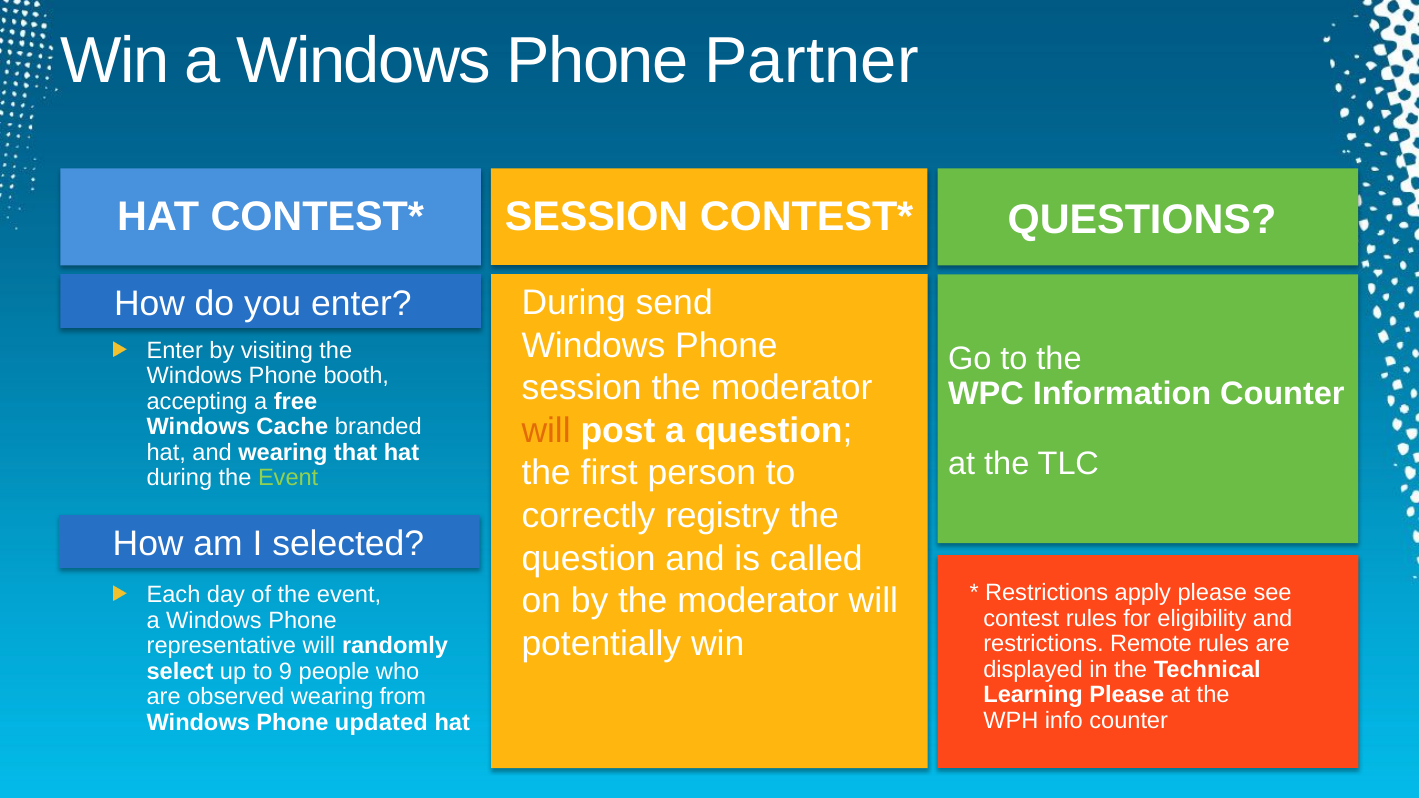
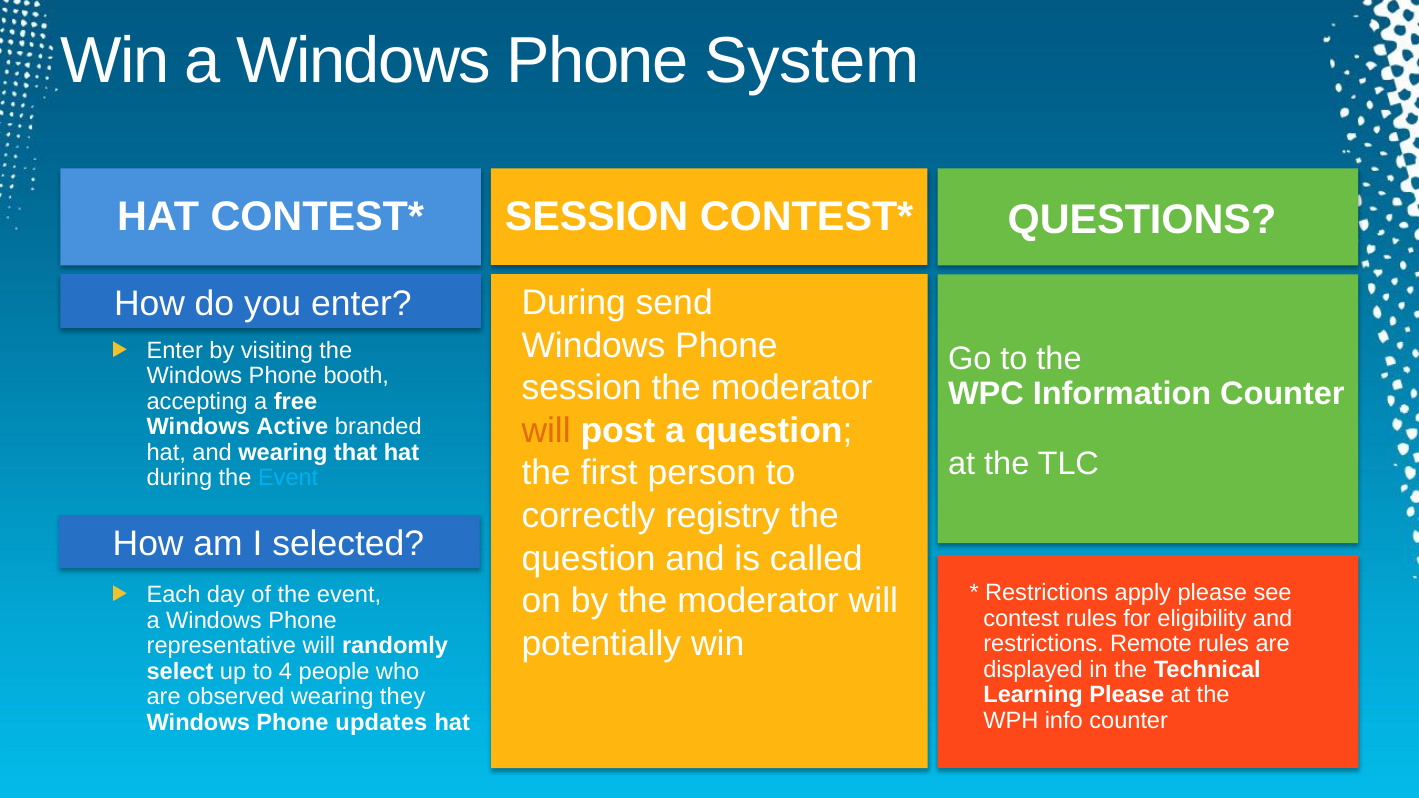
Partner: Partner -> System (812, 61)
Cache: Cache -> Active (292, 427)
Event colour: light green -> light blue (288, 478)
9: 9 -> 4 (286, 672)
from: from -> they (403, 697)
updated: updated -> updates (381, 723)
